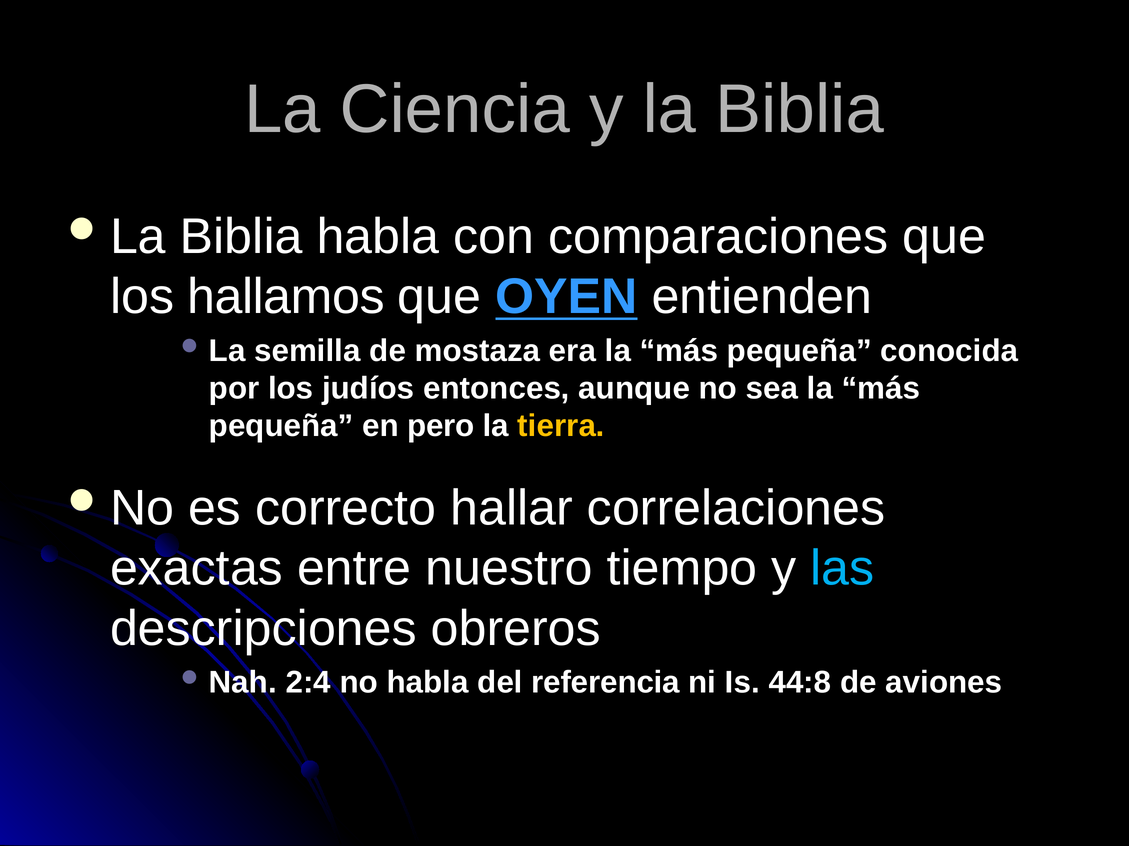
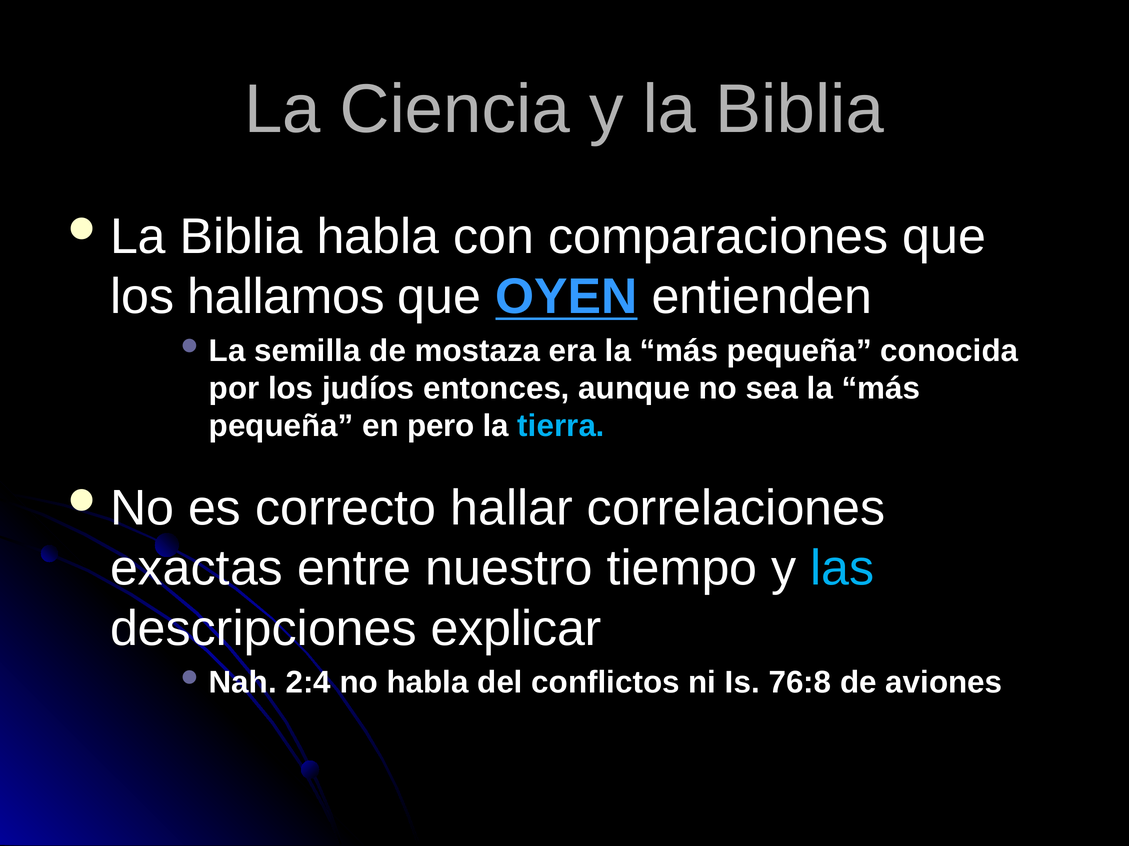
tierra colour: yellow -> light blue (561, 426)
obreros: obreros -> explicar (516, 629)
referencia: referencia -> conflictos (606, 683)
44:8: 44:8 -> 76:8 (800, 683)
